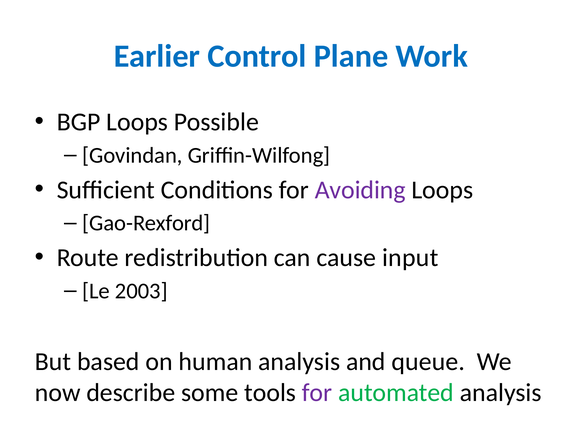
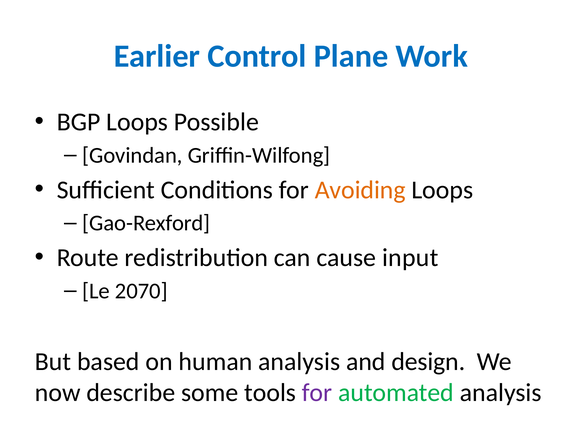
Avoiding colour: purple -> orange (360, 190)
2003: 2003 -> 2070 (141, 291)
queue: queue -> design (428, 362)
